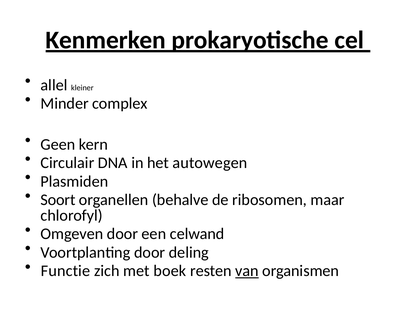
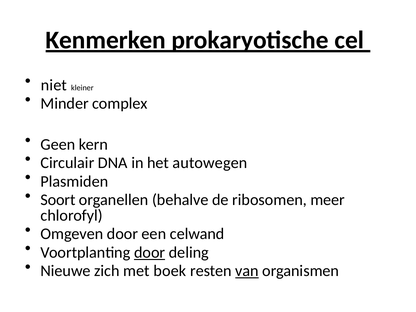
allel: allel -> niet (54, 85)
maar: maar -> meer (328, 200)
door underline: none -> present (150, 252)
Functie: Functie -> Nieuwe (66, 271)
